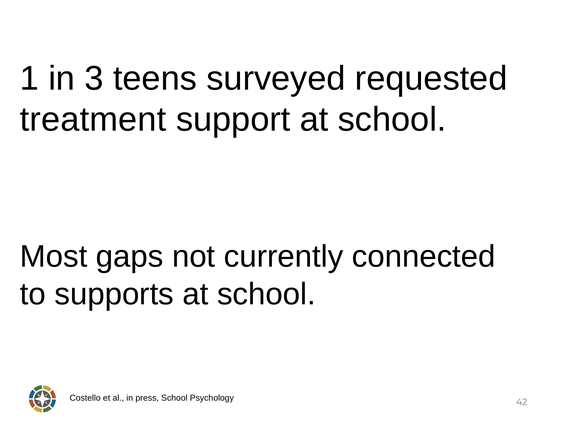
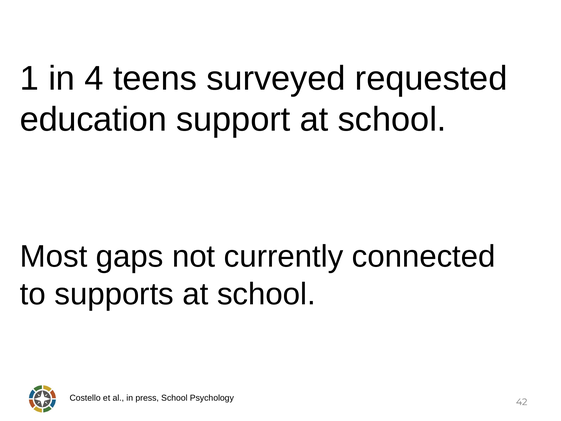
3: 3 -> 4 (94, 78)
treatment: treatment -> education (93, 120)
